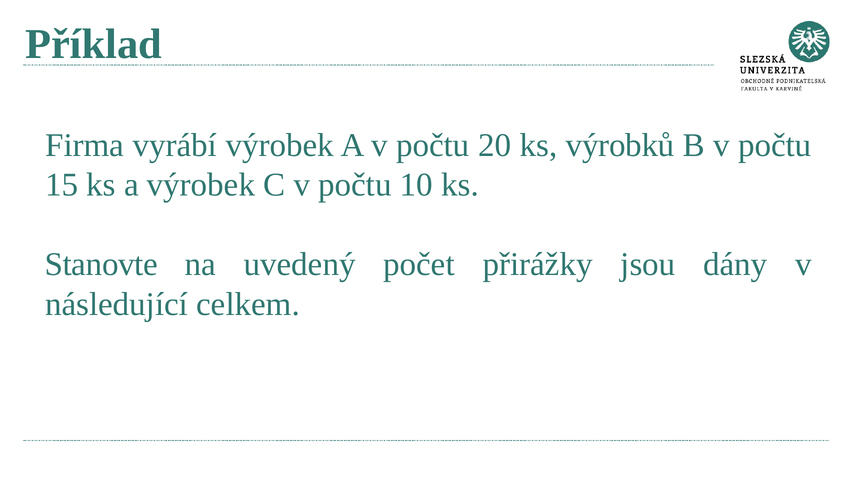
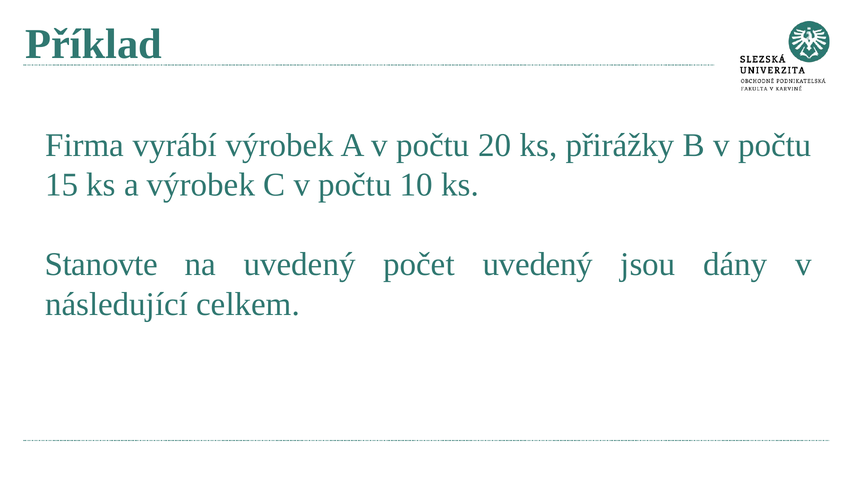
výrobků: výrobků -> přirážky (620, 145)
počet přirážky: přirážky -> uvedený (538, 264)
